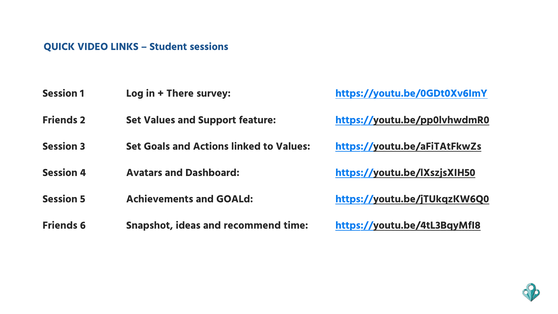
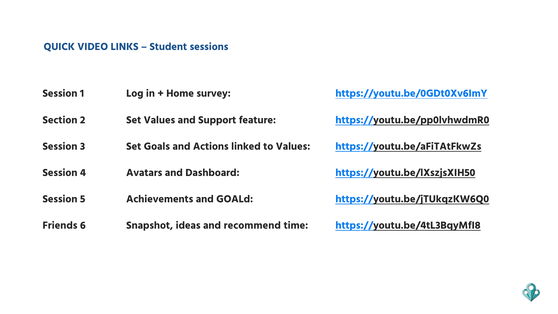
There: There -> Home (180, 93)
Friends: Friends -> Section (60, 120)
